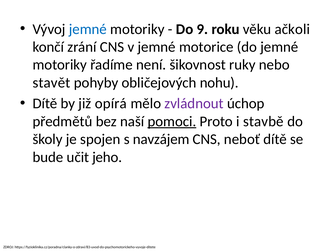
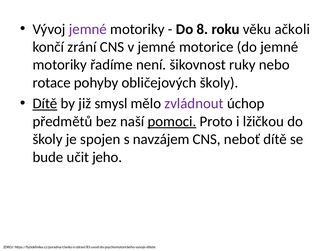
jemné colour: blue -> purple (88, 29)
9: 9 -> 8 (202, 29)
stavět: stavět -> rotace (52, 83)
obličejových nohu: nohu -> školy (219, 83)
Dítě underline: none -> present (45, 103)
opírá: opírá -> smysl (111, 103)
stavbě: stavbě -> lžičkou (263, 121)
